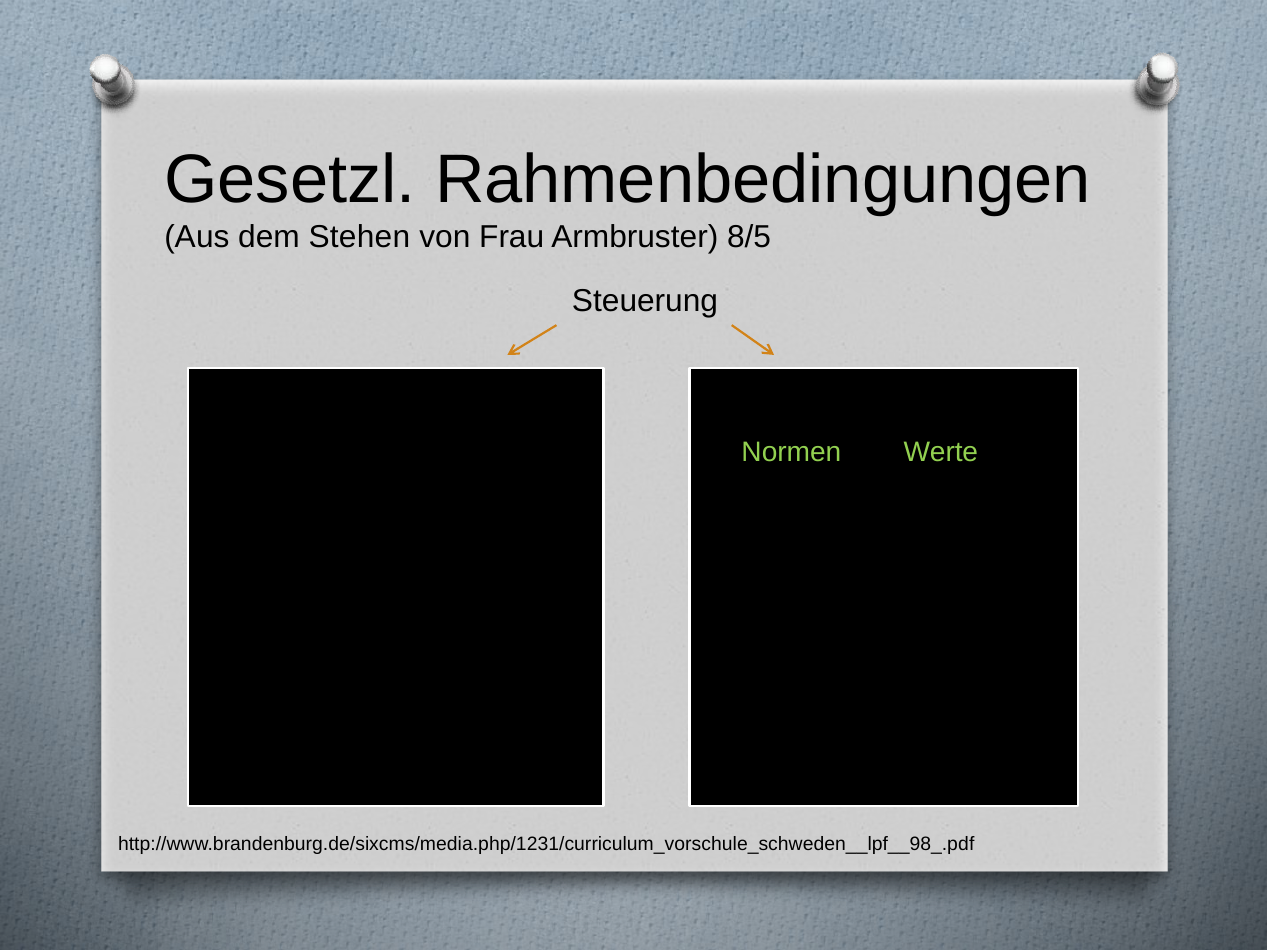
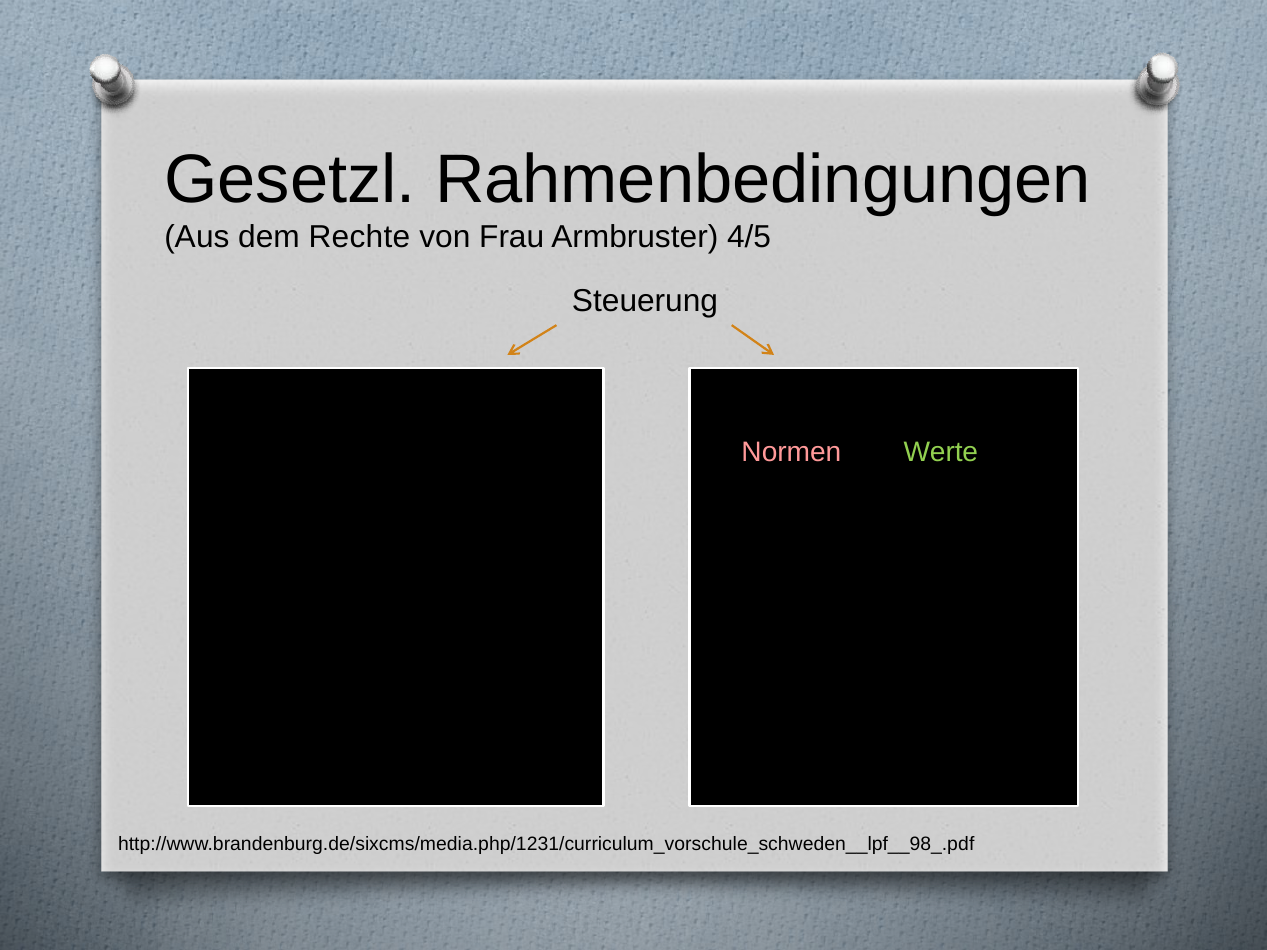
dem Stehen: Stehen -> Rechte (359, 237)
8/5: 8/5 -> 4/5 (749, 237)
Normen colour: light green -> pink (791, 452)
